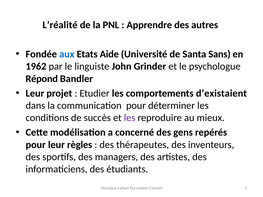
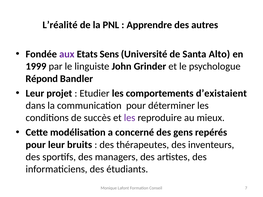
aux colour: blue -> purple (67, 54)
Aide: Aide -> Sens (109, 54)
Sans: Sans -> Alto (219, 54)
1962: 1962 -> 1999 (36, 66)
règles: règles -> bruits (80, 145)
